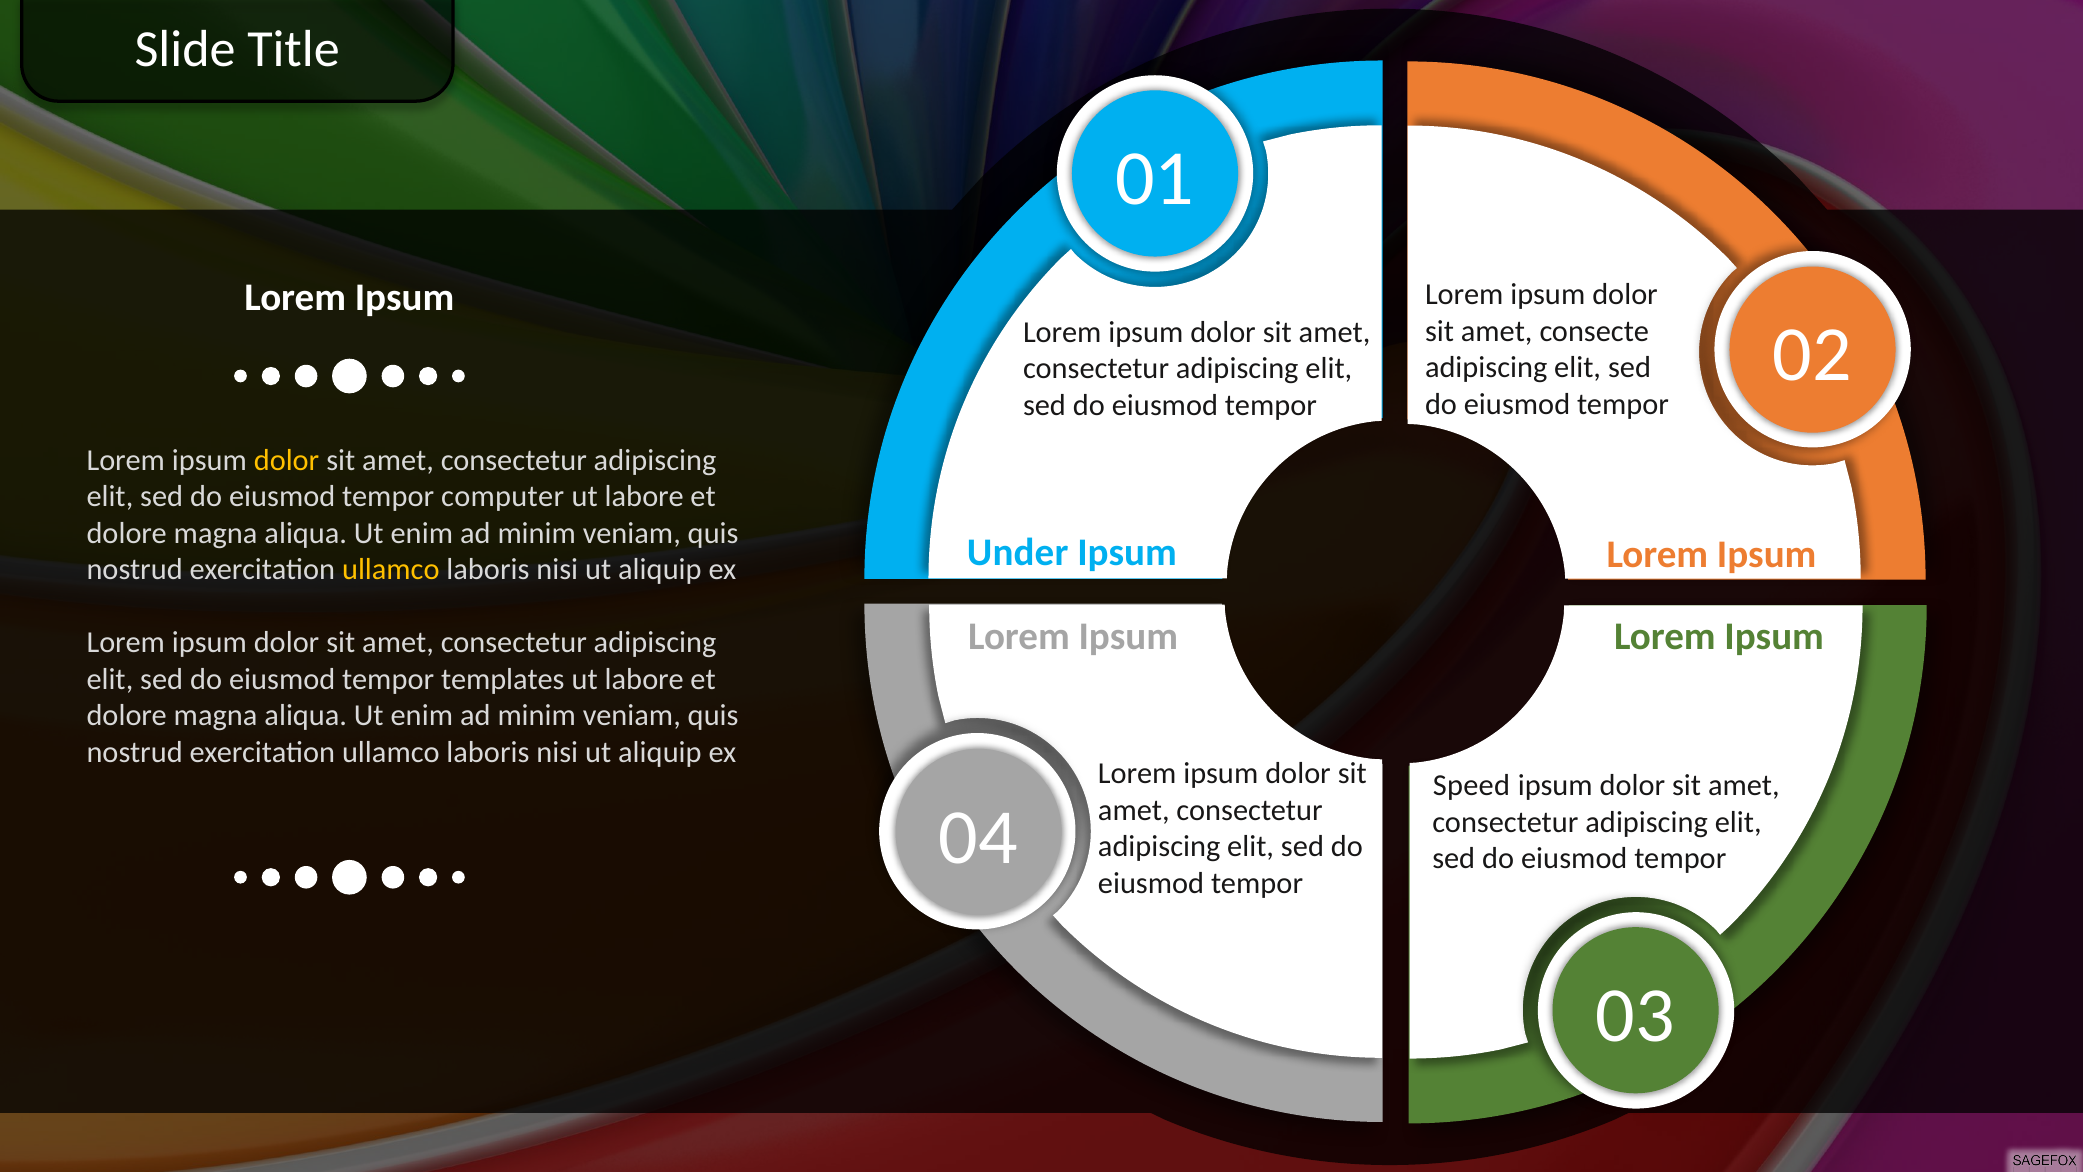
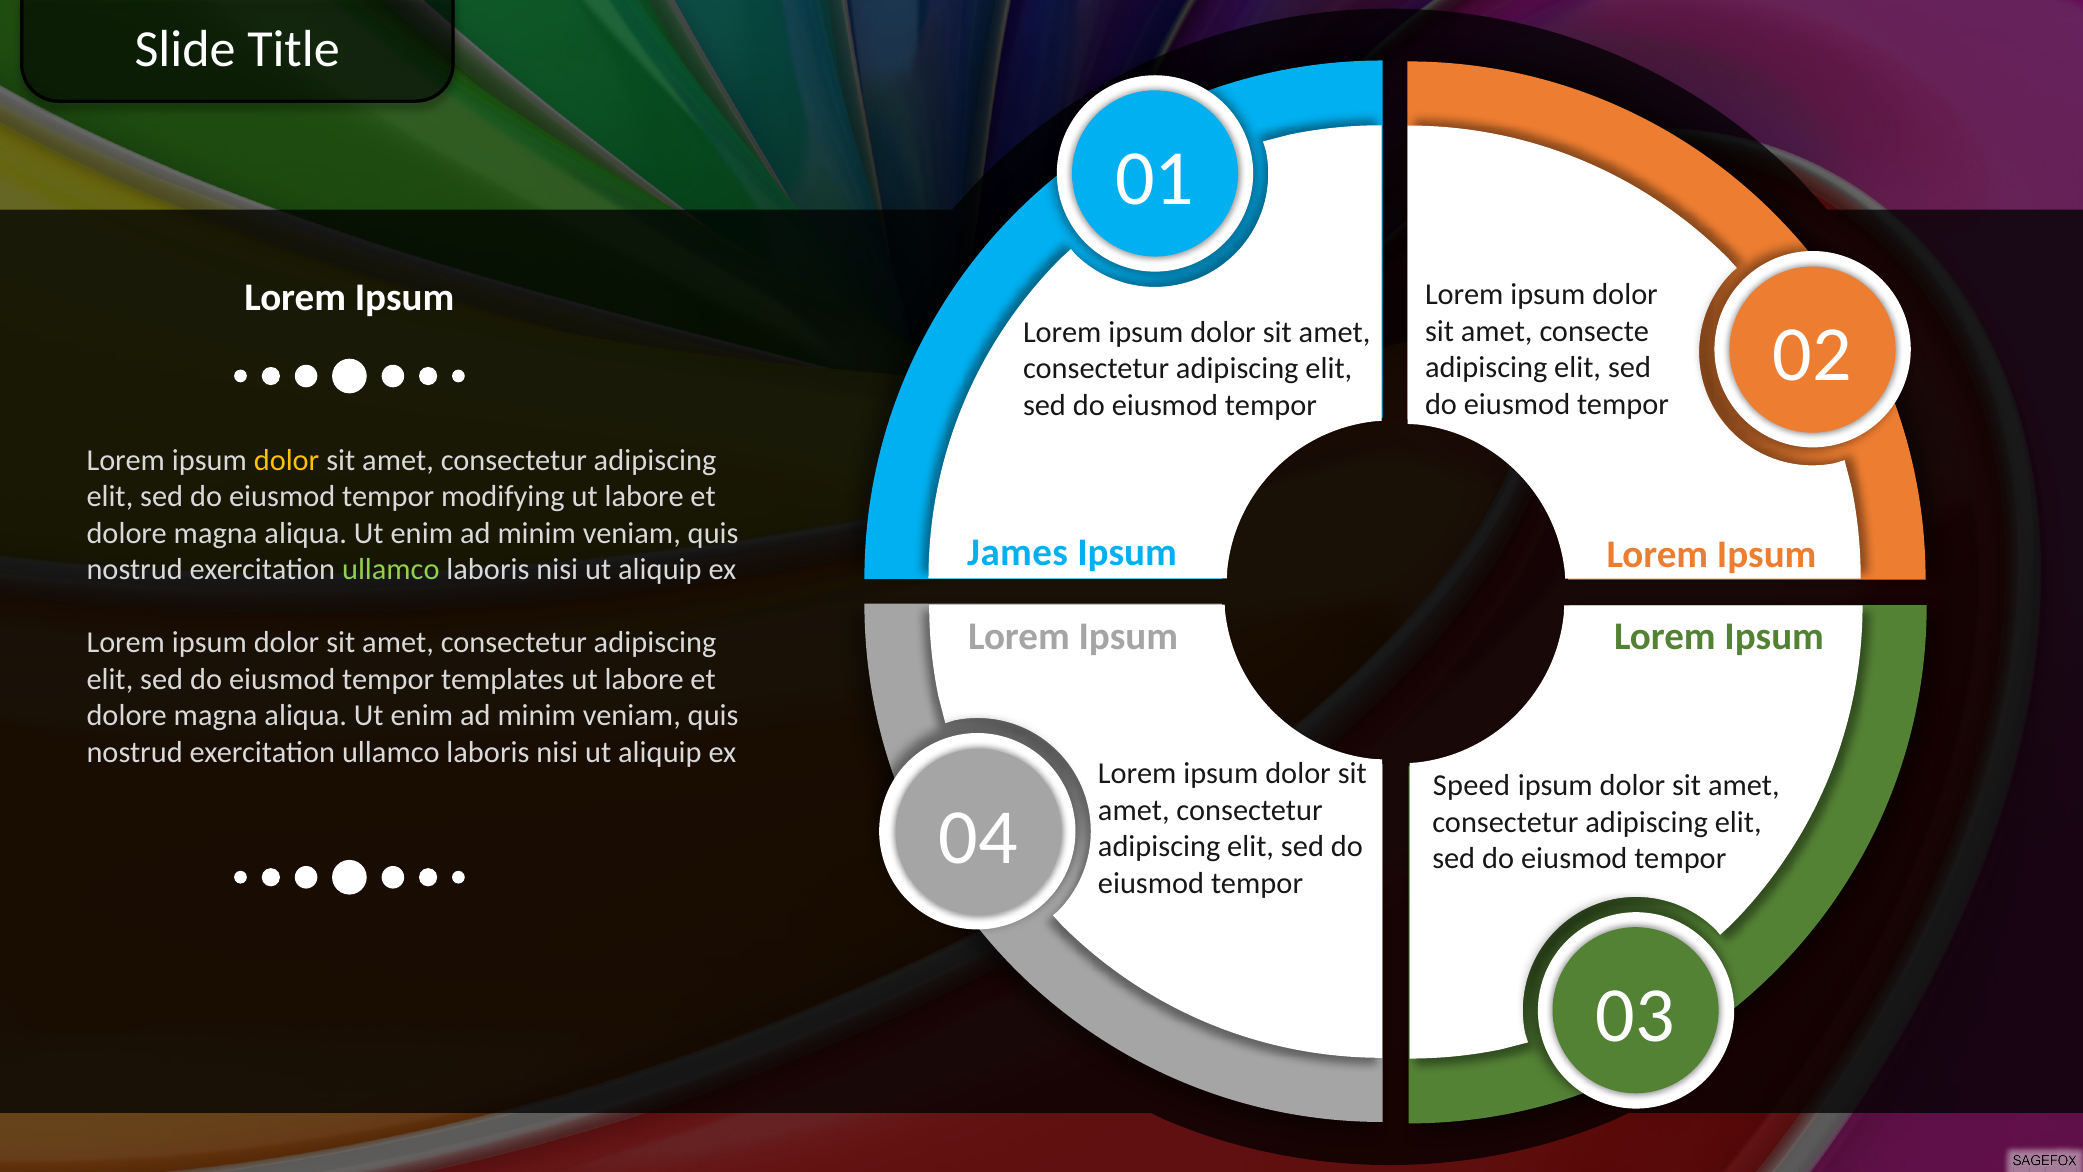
computer: computer -> modifying (503, 497)
Under: Under -> James (1018, 552)
ullamco colour: yellow -> light green (391, 570)
